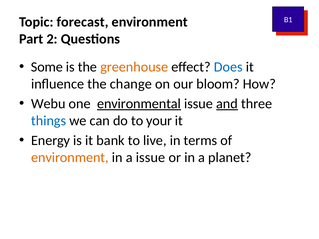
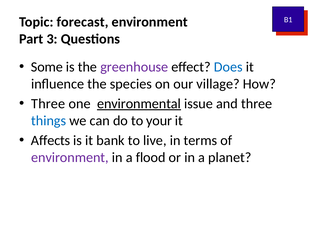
2: 2 -> 3 (52, 39)
greenhouse colour: orange -> purple (134, 67)
change: change -> species (131, 84)
bloom: bloom -> village (218, 84)
Webu: Webu -> Three (48, 104)
and underline: present -> none (227, 104)
Energy: Energy -> Affects (51, 141)
environment colour: orange -> purple (70, 158)
a issue: issue -> flood (151, 158)
